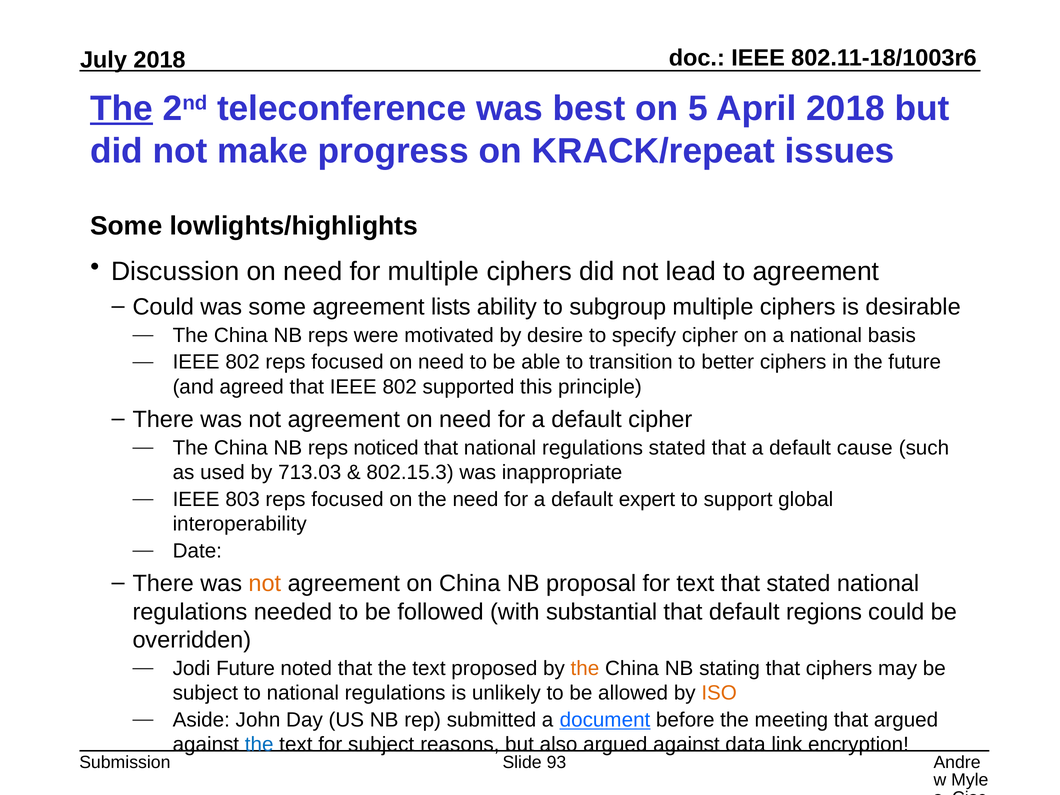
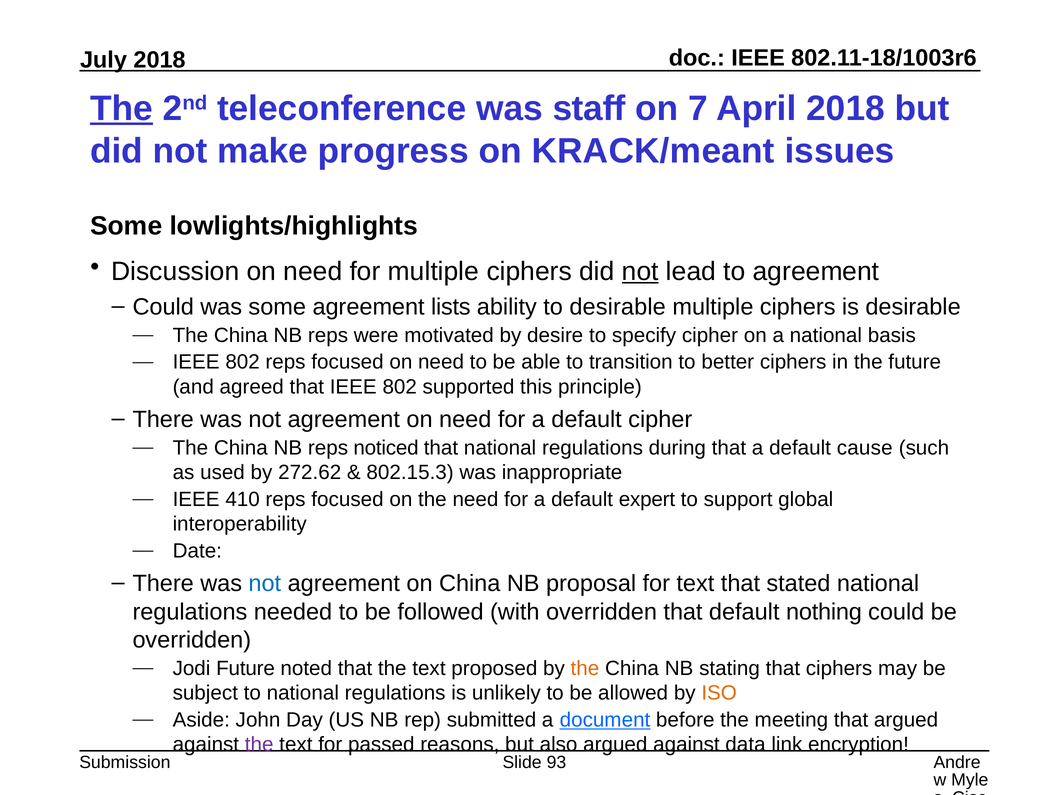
best: best -> staff (589, 109)
5: 5 -> 7 (698, 109)
KRACK/repeat: KRACK/repeat -> KRACK/meant (653, 151)
not underline: none -> present (640, 271)
to subgroup: subgroup -> desirable (618, 307)
regulations stated: stated -> during (677, 448)
713.03: 713.03 -> 272.62 (310, 473)
803: 803 -> 410 (243, 499)
not colour: orange -> blue (265, 583)
with substantial: substantial -> overridden (602, 612)
regions: regions -> nothing (824, 612)
the colour: blue -> purple (259, 745)
for subject: subject -> passed (381, 745)
